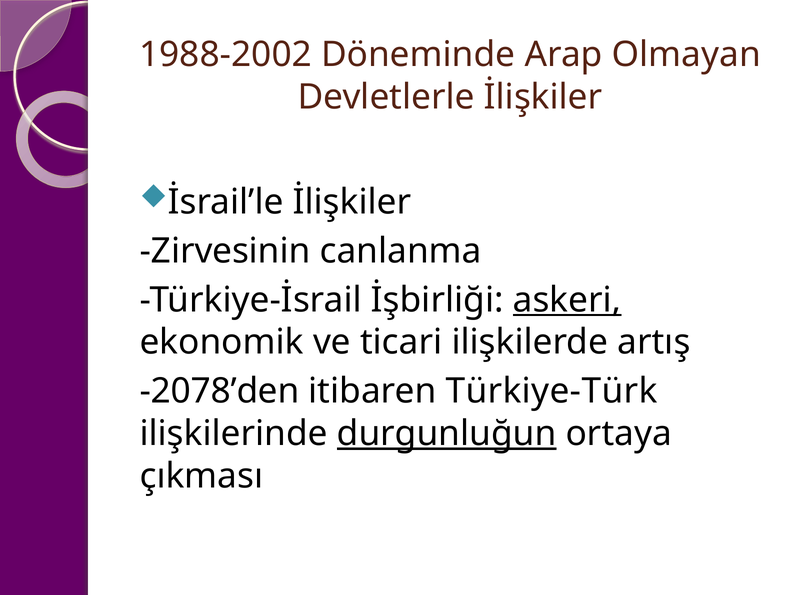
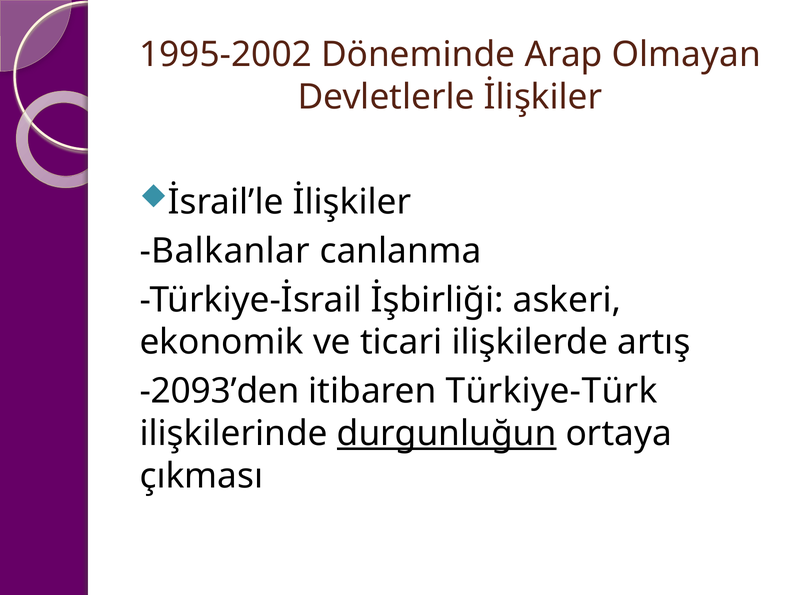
1988-2002: 1988-2002 -> 1995-2002 (225, 55)
Zirvesinin: Zirvesinin -> Balkanlar (225, 251)
askeri underline: present -> none (567, 300)
-2078’den: -2078’den -> -2093’den (220, 392)
